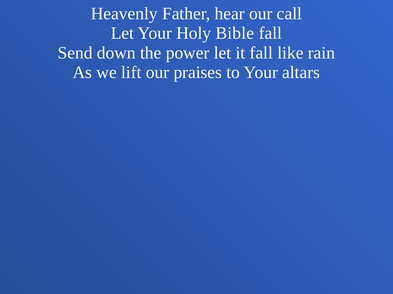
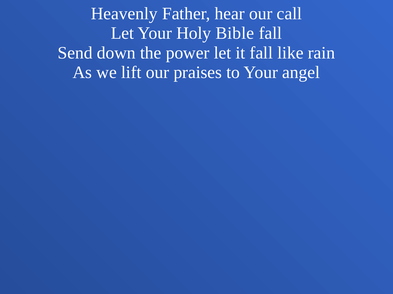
altars: altars -> angel (301, 73)
